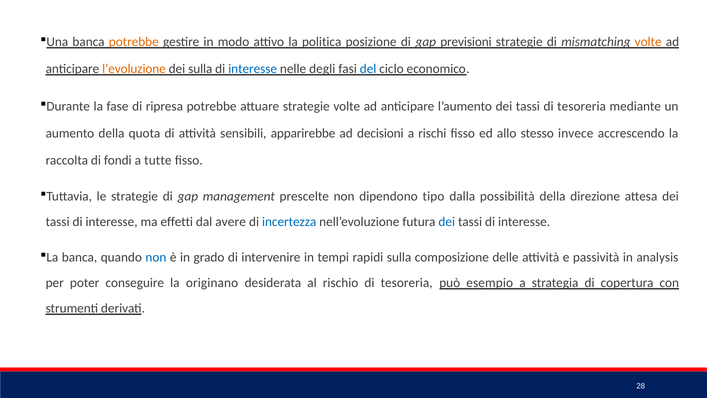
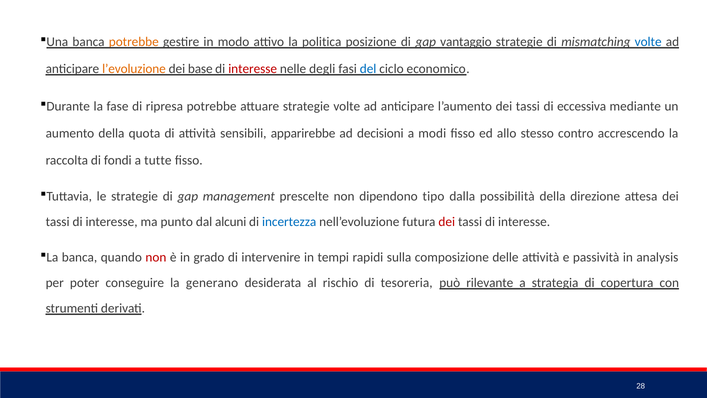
previsioni: previsioni -> vantaggio (466, 42)
volte colour: orange -> blue (648, 42)
dei sulla: sulla -> base (200, 69)
interesse colour: blue -> red (253, 69)
tassi di tesoreria: tesoreria -> eccessiva (582, 106)
rischi: rischi -> modi (432, 133)
invece: invece -> contro (576, 133)
effetti: effetti -> punto (177, 222)
avere: avere -> alcuni (231, 222)
dei colour: blue -> red (447, 222)
non colour: blue -> red (156, 257)
originano: originano -> generano (212, 283)
esempio: esempio -> rilevante (490, 283)
